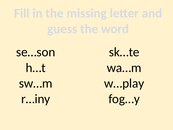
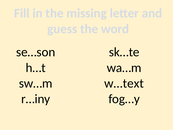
w…play: w…play -> w…text (124, 83)
